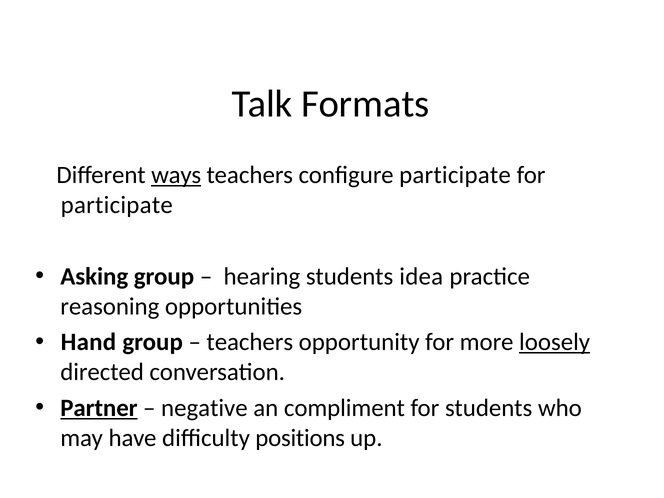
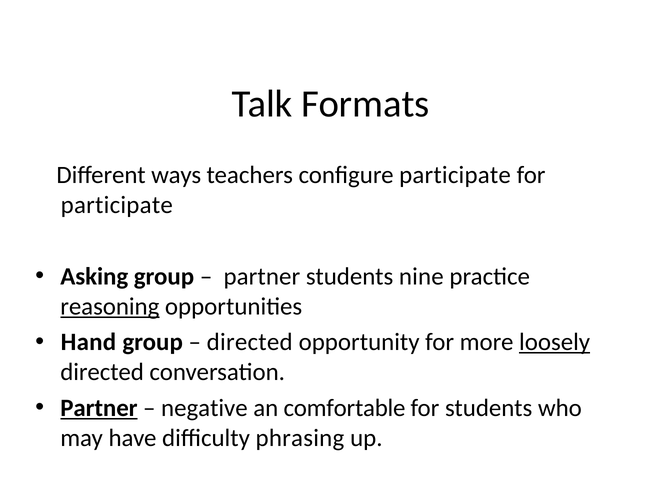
ways underline: present -> none (176, 175)
hearing: hearing -> partner (262, 276)
idea: idea -> nine (421, 276)
reasoning underline: none -> present (110, 306)
teachers: teachers -> directed (250, 342)
compliment: compliment -> comfortable (345, 408)
positions: positions -> phrasing (300, 438)
